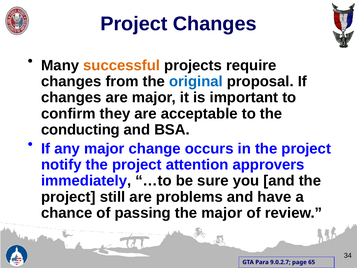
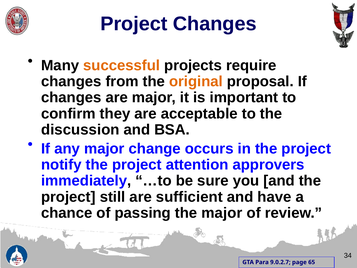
original colour: blue -> orange (196, 81)
conducting: conducting -> discussion (80, 130)
problems: problems -> sufficient (189, 197)
